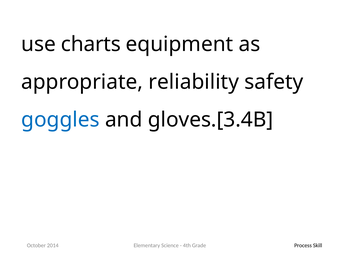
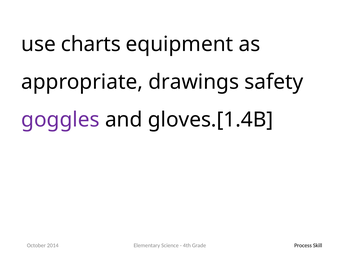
reliability: reliability -> drawings (194, 82)
goggles colour: blue -> purple (60, 119)
gloves.[3.4B: gloves.[3.4B -> gloves.[1.4B (211, 119)
